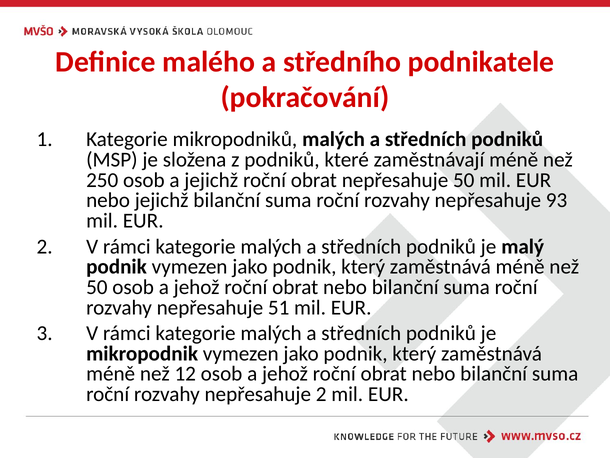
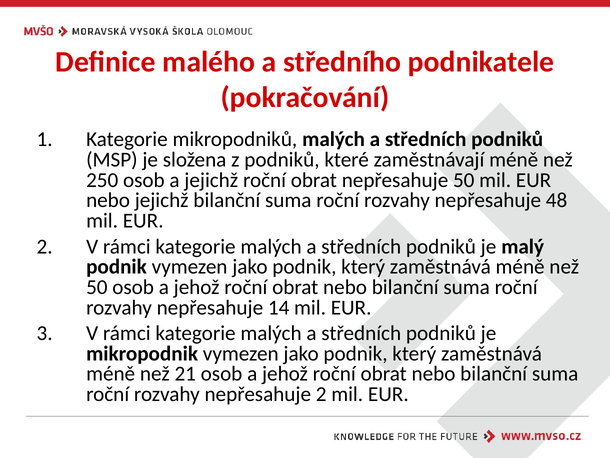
93: 93 -> 48 (557, 200)
51: 51 -> 14 (279, 307)
12: 12 -> 21 (185, 374)
